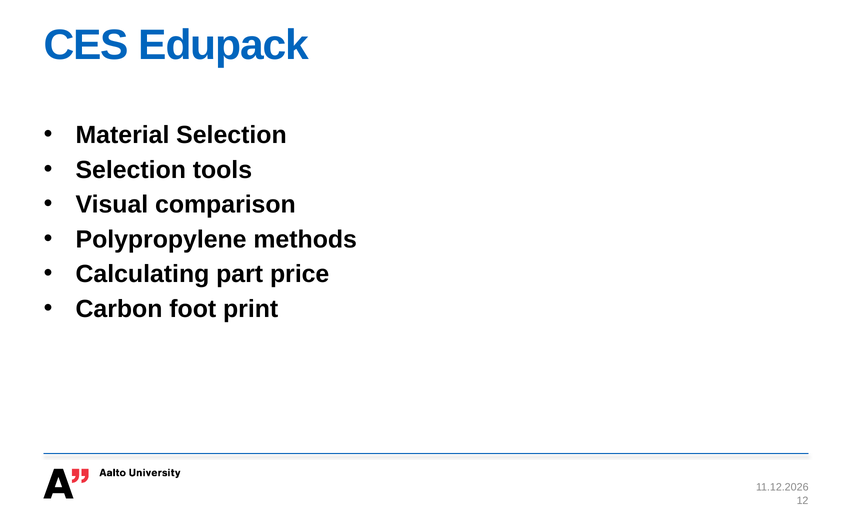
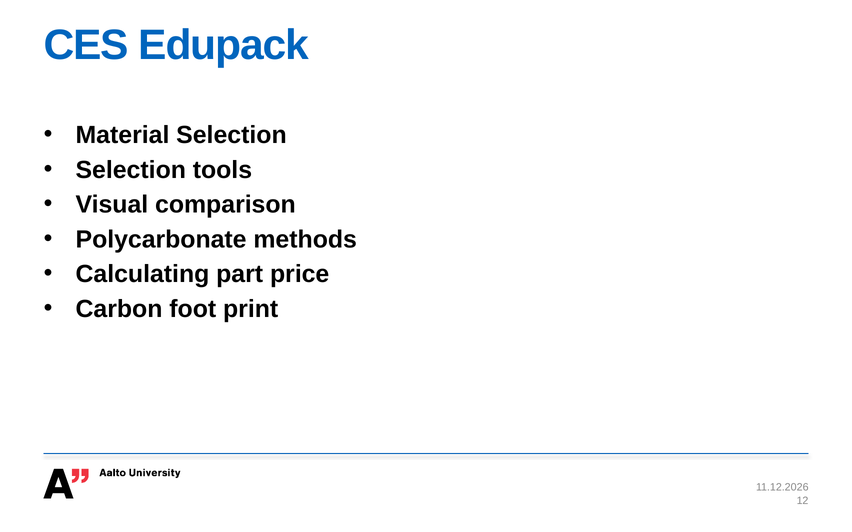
Polypropylene: Polypropylene -> Polycarbonate (161, 240)
